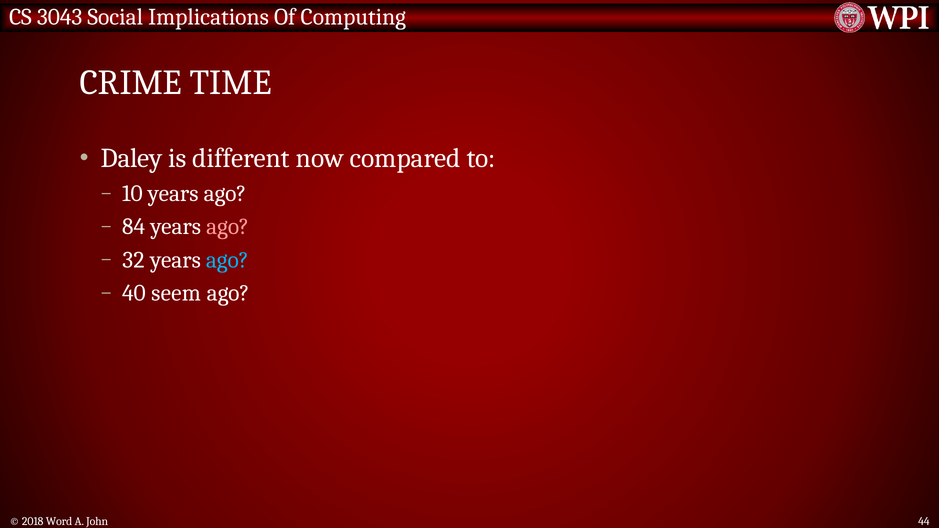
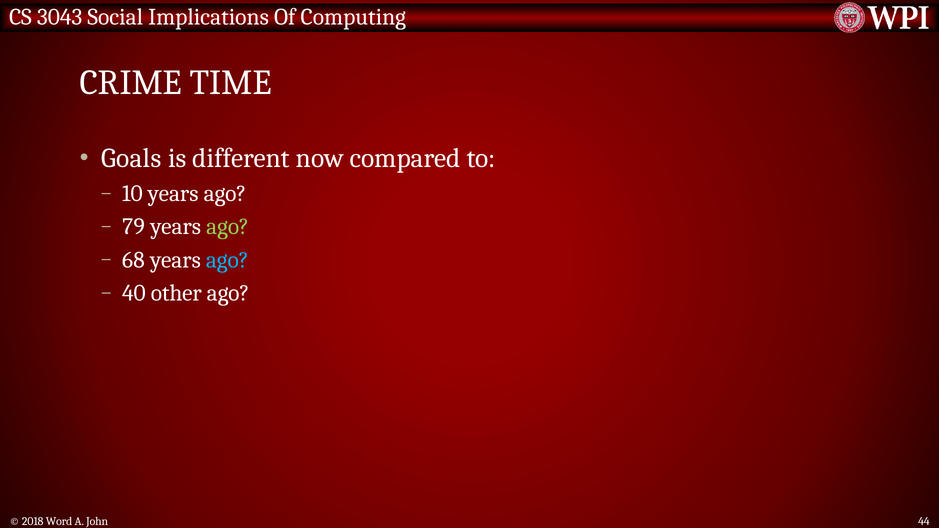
Daley: Daley -> Goals (131, 158)
84: 84 -> 79 (133, 227)
ago colour: pink -> light green (228, 227)
32: 32 -> 68 (133, 260)
seem: seem -> other (176, 293)
